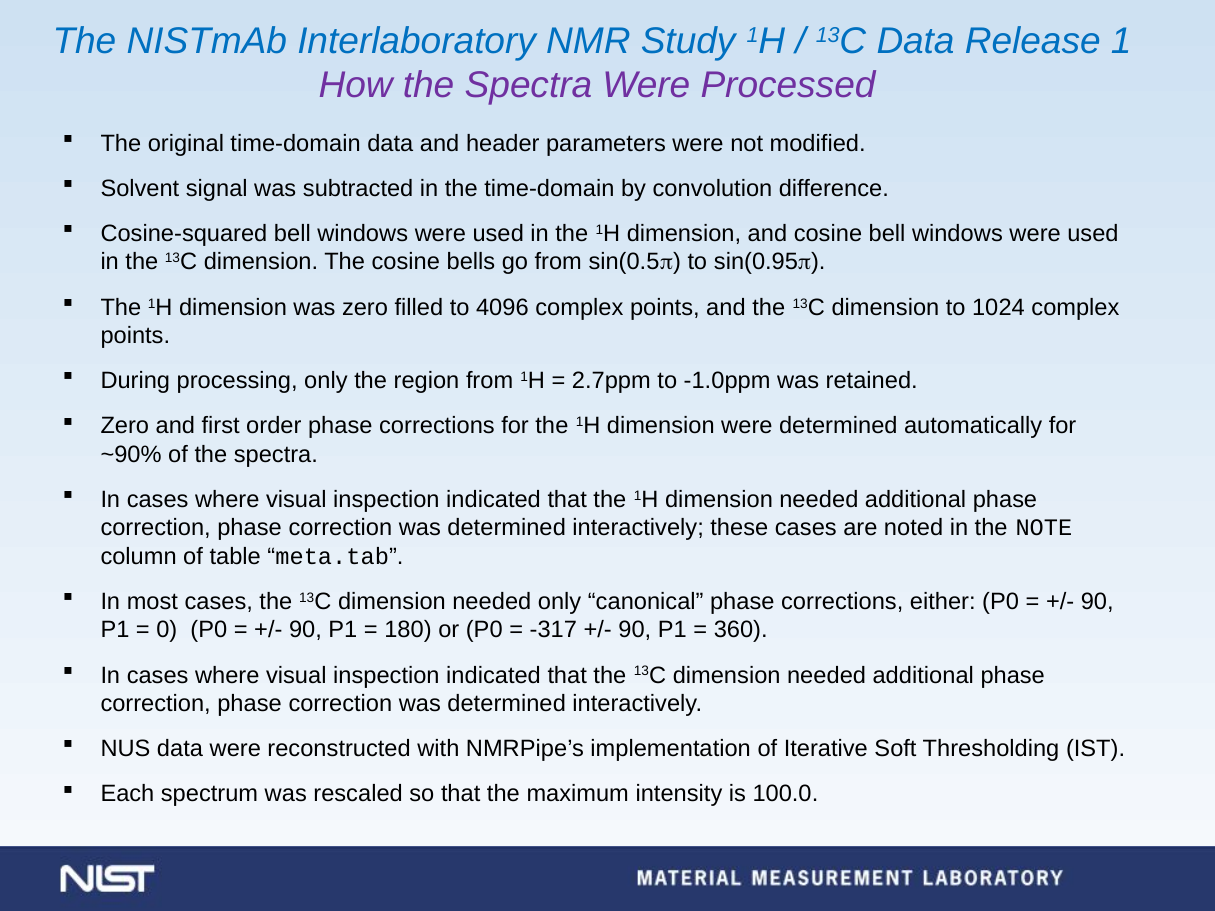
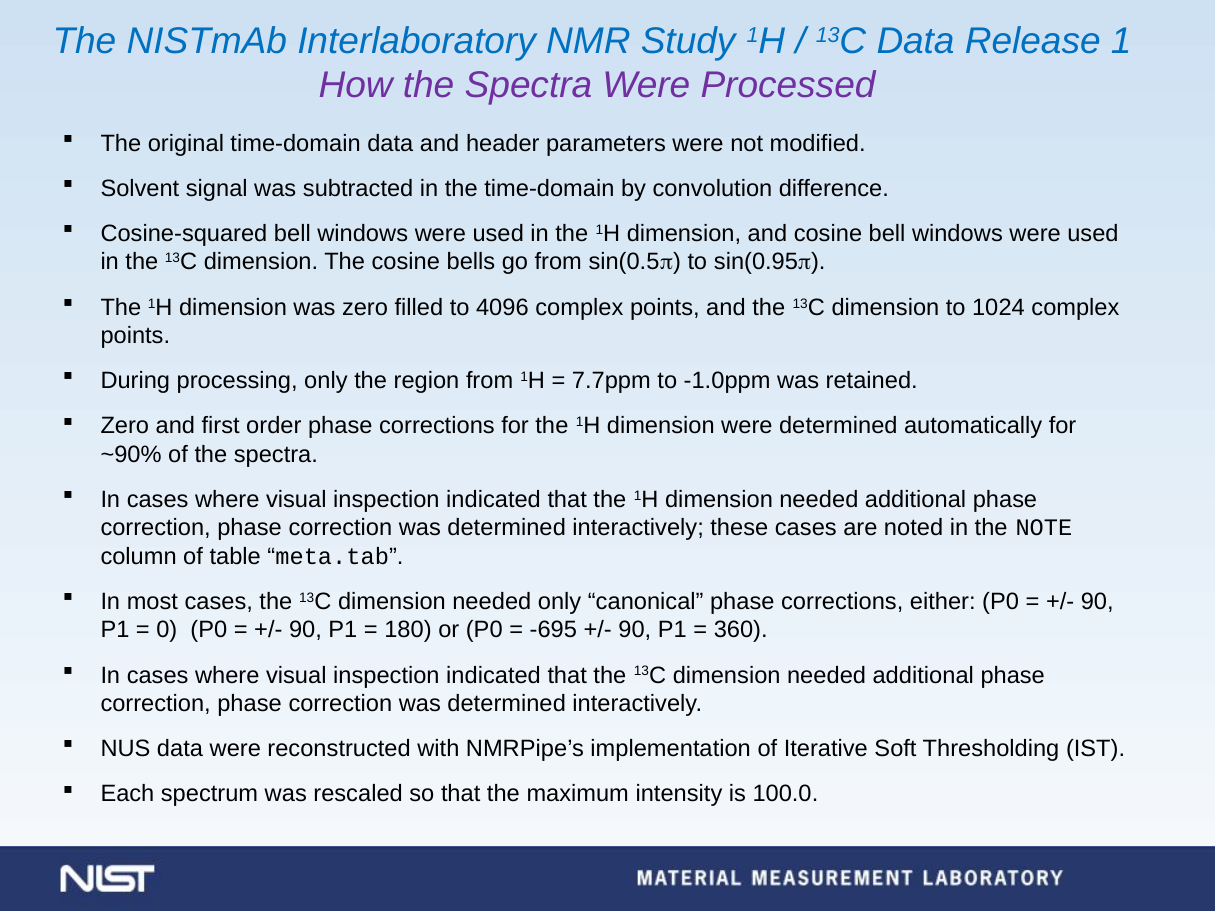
2.7ppm: 2.7ppm -> 7.7ppm (611, 381)
-317: -317 -> -695 (553, 630)
